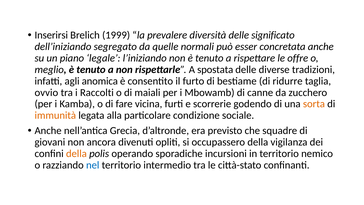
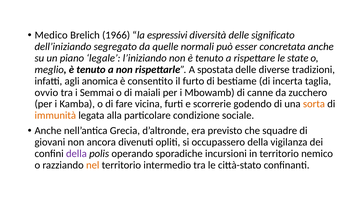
Inserirsi: Inserirsi -> Medico (51, 35)
1999: 1999 -> 1966 (116, 35)
prevalere: prevalere -> espressivi (167, 35)
offre: offre -> state (298, 58)
ridurre: ridurre -> incerta (288, 81)
Raccolti: Raccolti -> Semmai (97, 92)
della colour: orange -> purple (76, 153)
nel colour: blue -> orange (93, 165)
